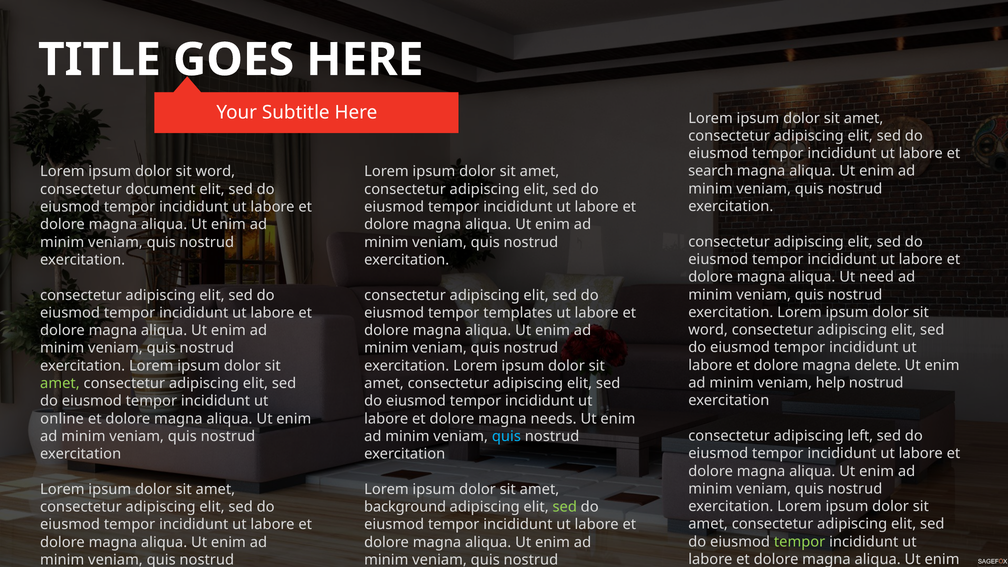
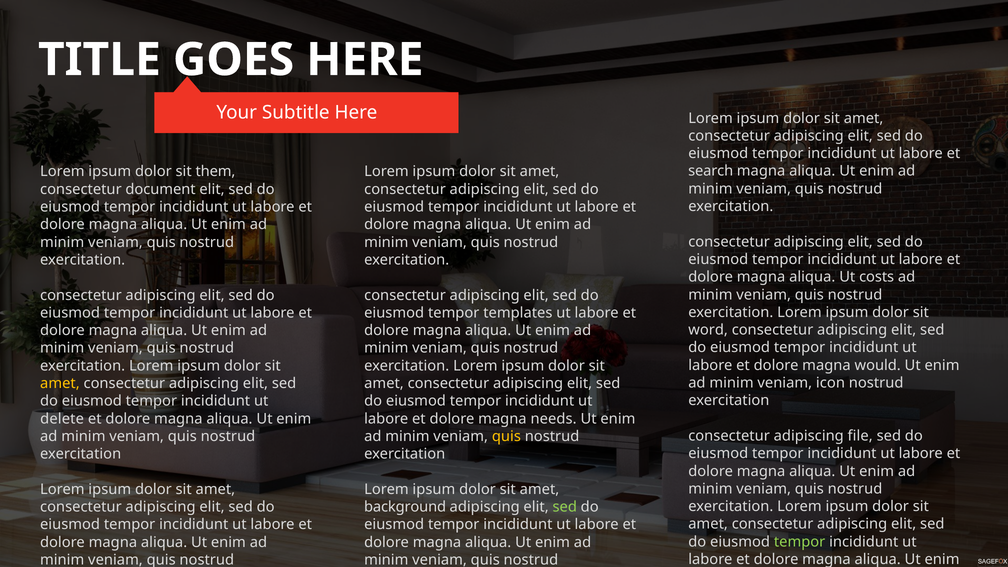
word: word -> them (215, 172)
need: need -> costs (877, 277)
delete: delete -> would (878, 365)
help: help -> icon (830, 383)
amet colour: light green -> yellow (60, 383)
online: online -> delete (62, 419)
left: left -> file (860, 436)
quis colour: light blue -> yellow (506, 436)
